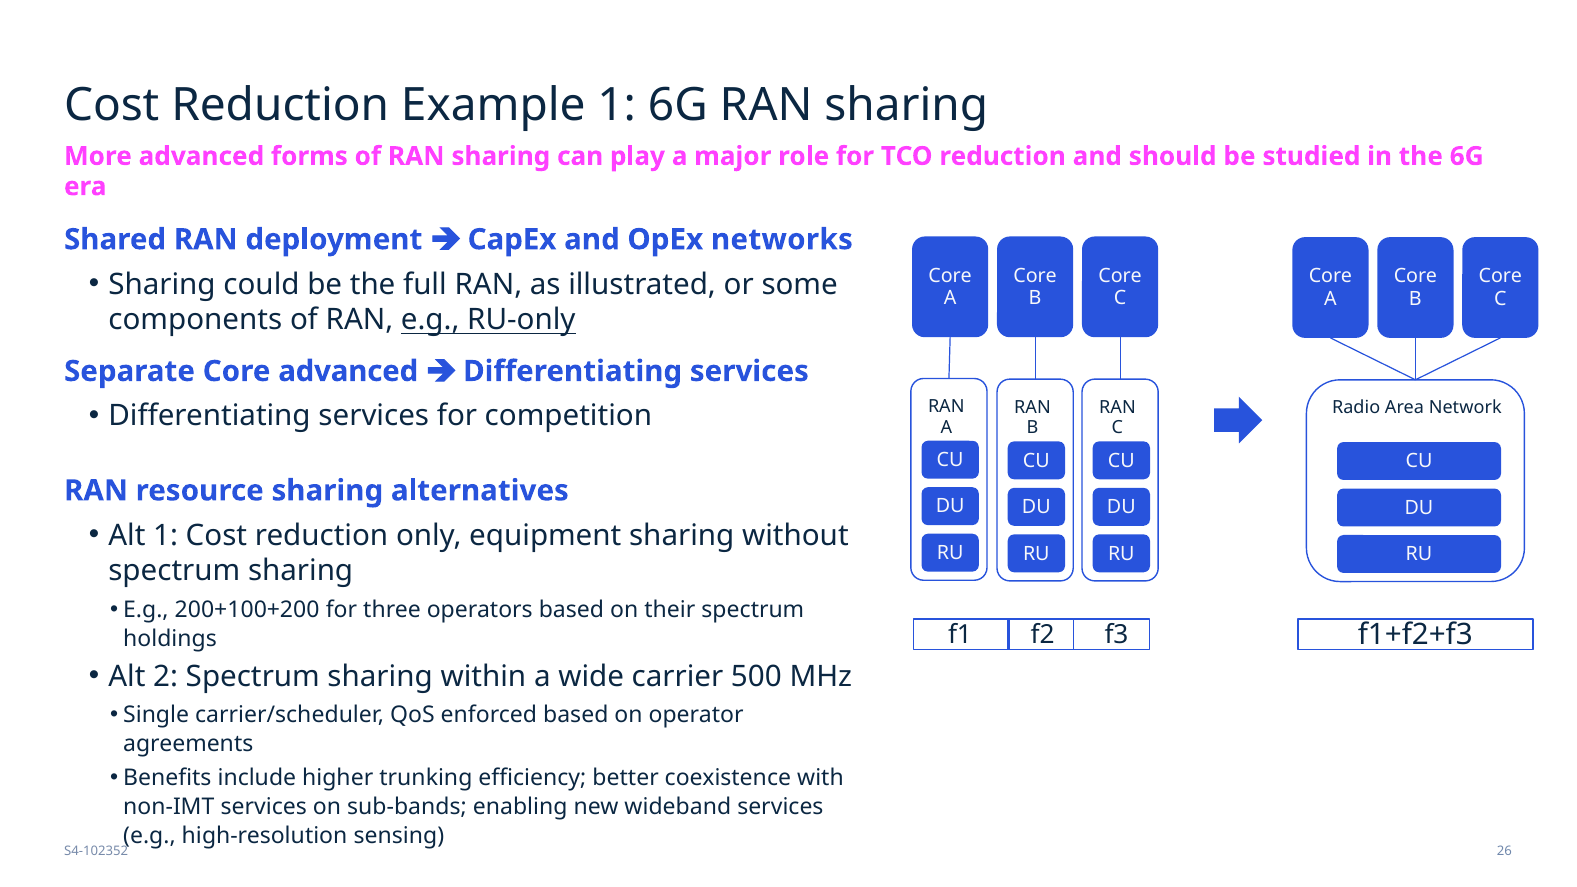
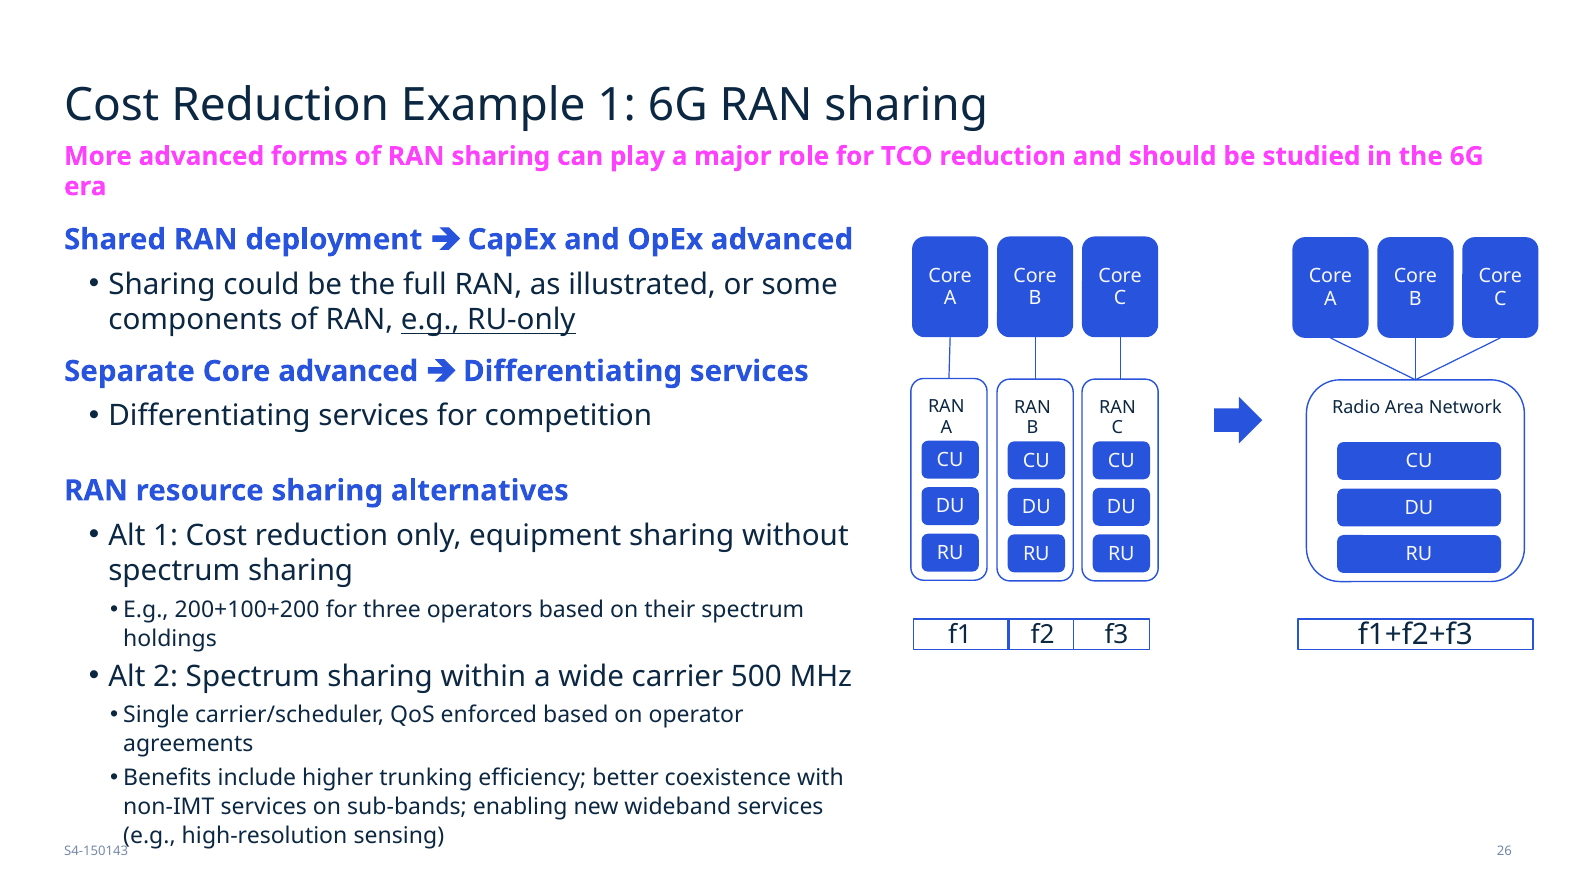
OpEx networks: networks -> advanced (782, 240)
S4-102352: S4-102352 -> S4-150143 (96, 852)
